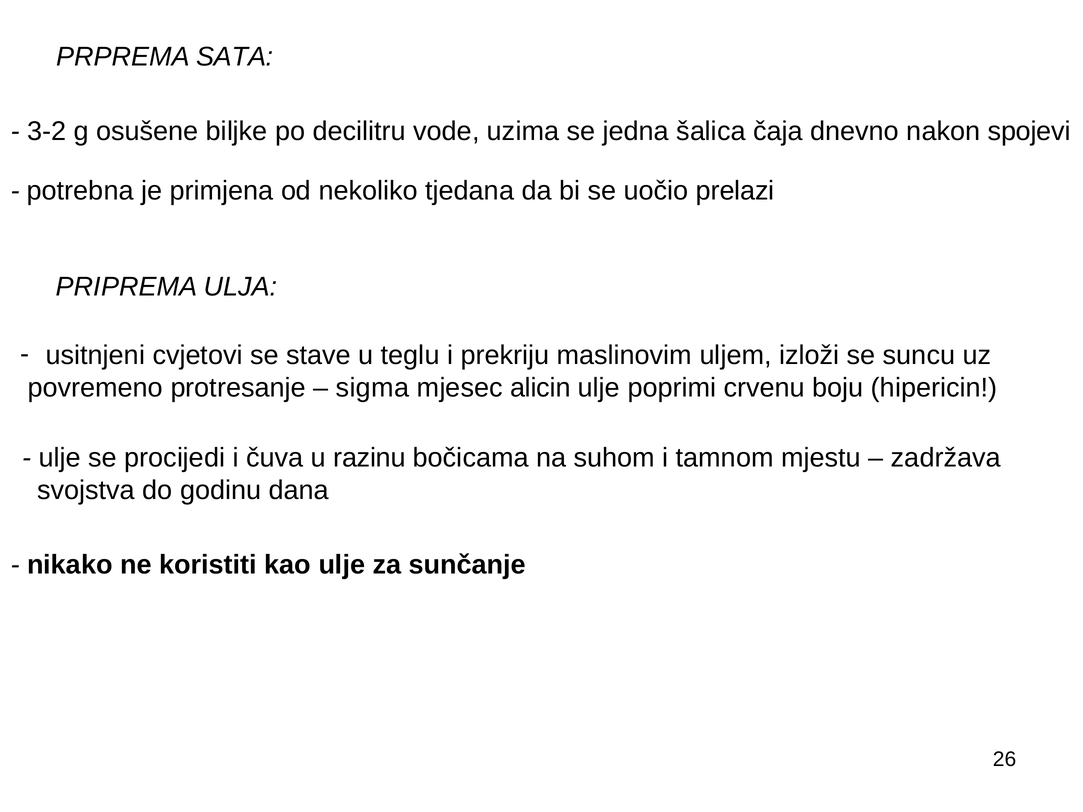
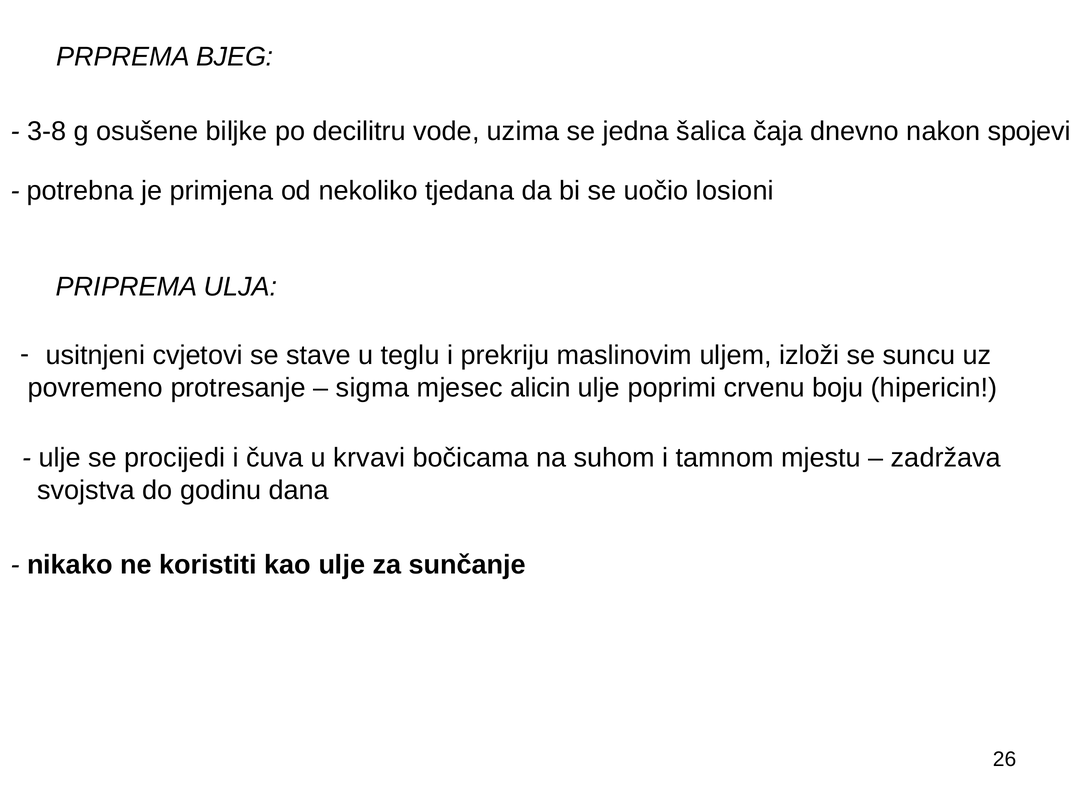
SATA: SATA -> BJEG (235, 57)
3-2: 3-2 -> 3-8 (47, 131)
prelazi: prelazi -> losioni (735, 191)
razinu: razinu -> krvavi (369, 458)
